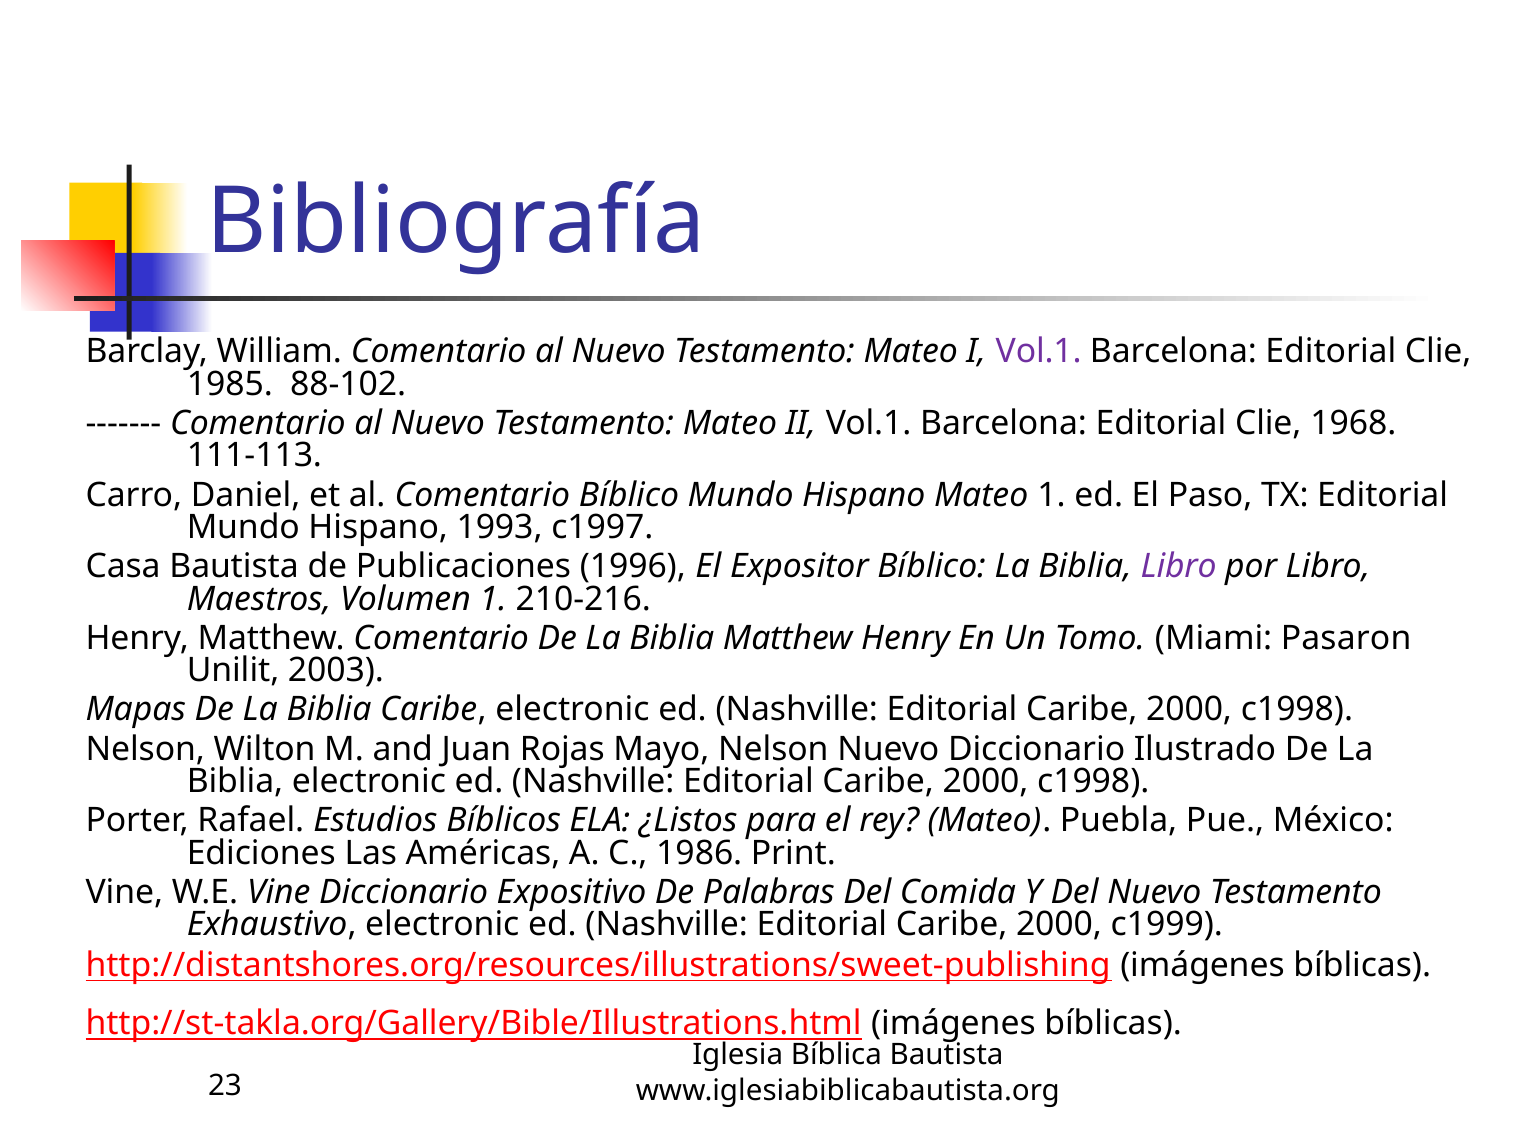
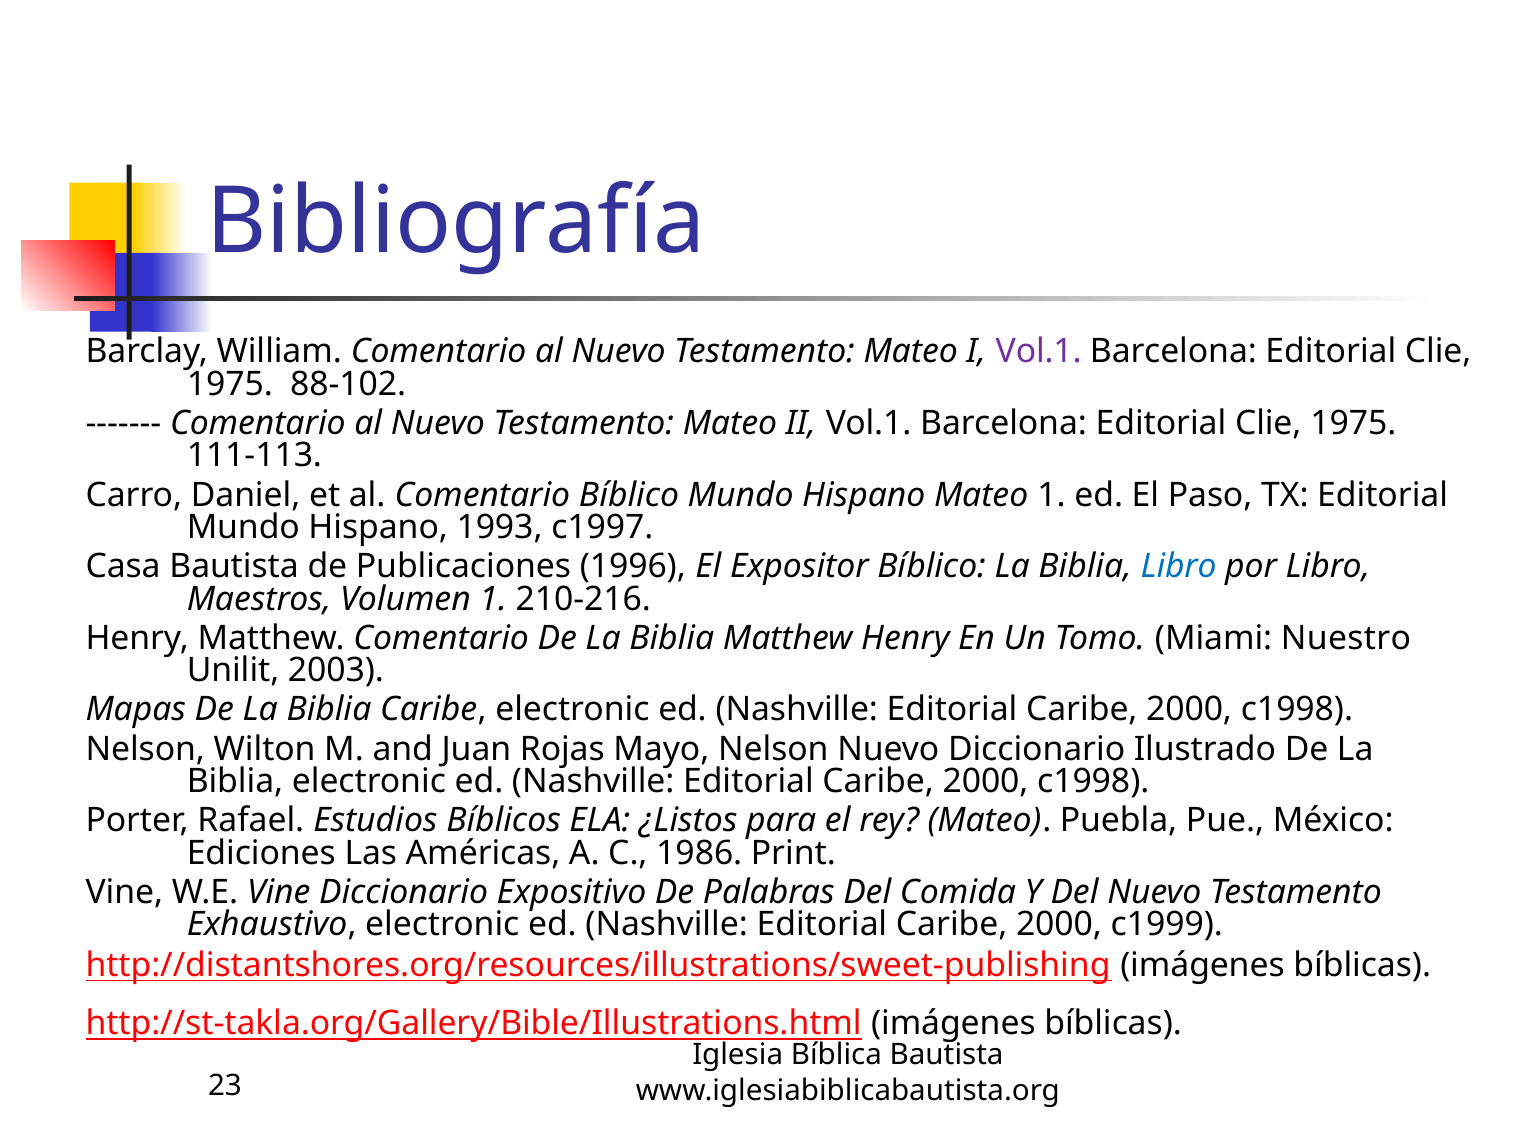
1985: 1985 -> 1975 (230, 384)
1968: 1968 -> 1975 (1353, 423)
Libro colour: purple -> blue (1179, 566)
Pasaron: Pasaron -> Nuestro (1346, 638)
